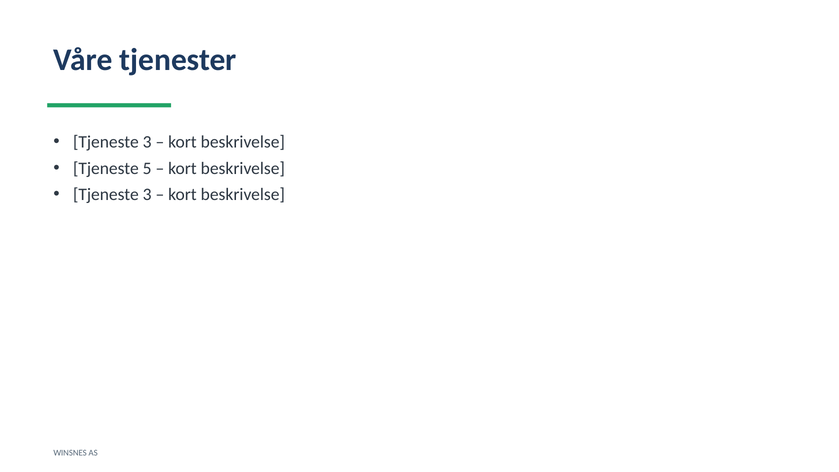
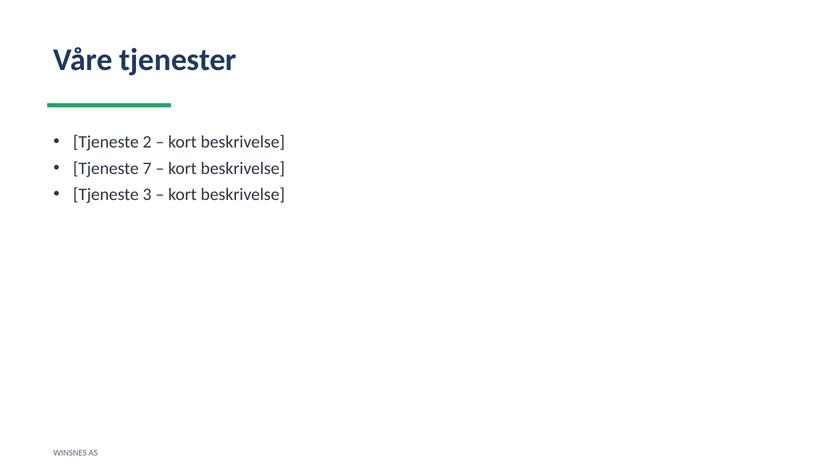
3: 3 -> 2 (147, 142)
5: 5 -> 7 (147, 168)
